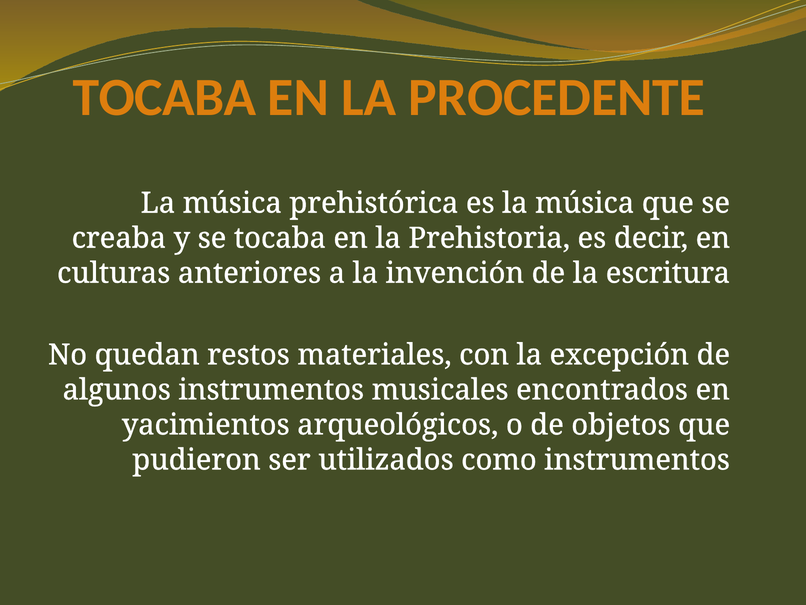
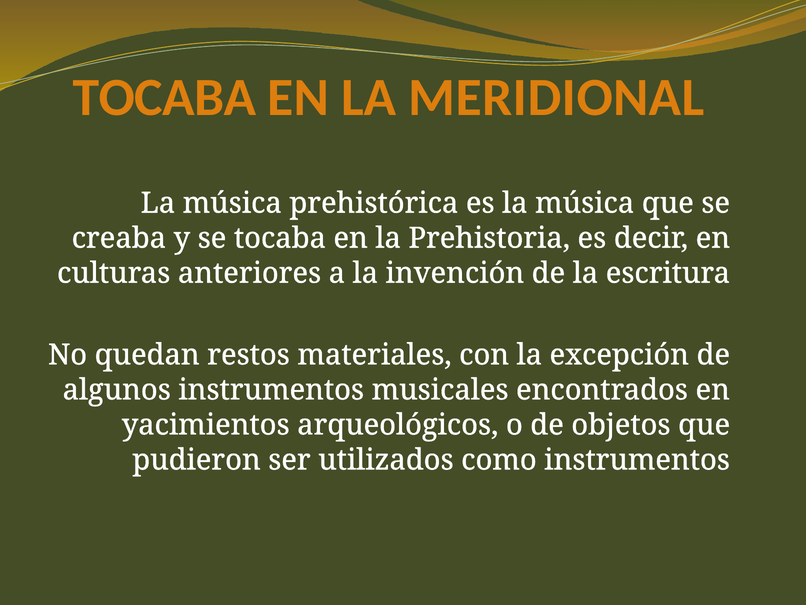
PROCEDENTE: PROCEDENTE -> MERIDIONAL (557, 97)
